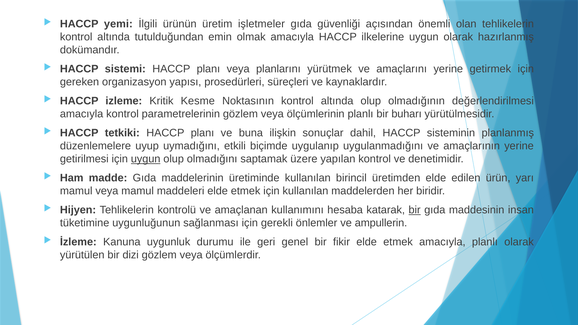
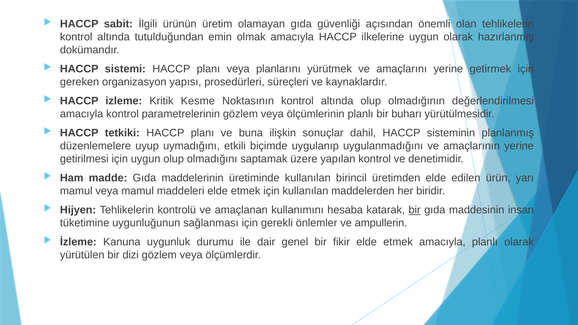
yemi: yemi -> sabit (118, 24)
işletmeler: işletmeler -> olamayan (261, 24)
uygun underline: present -> none (146, 159)
geri: geri -> dair (266, 242)
